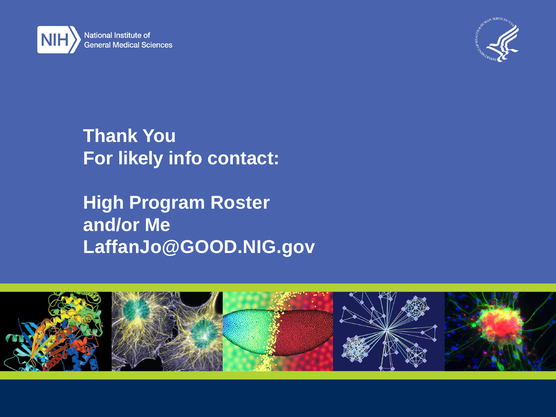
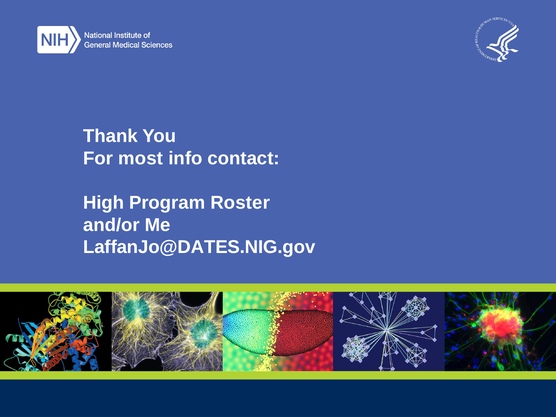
likely: likely -> most (141, 158)
LaffanJo@GOOD.NIG.gov: LaffanJo@GOOD.NIG.gov -> LaffanJo@DATES.NIG.gov (199, 247)
